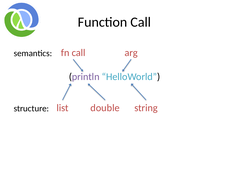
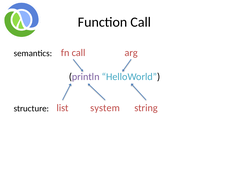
double: double -> system (105, 108)
